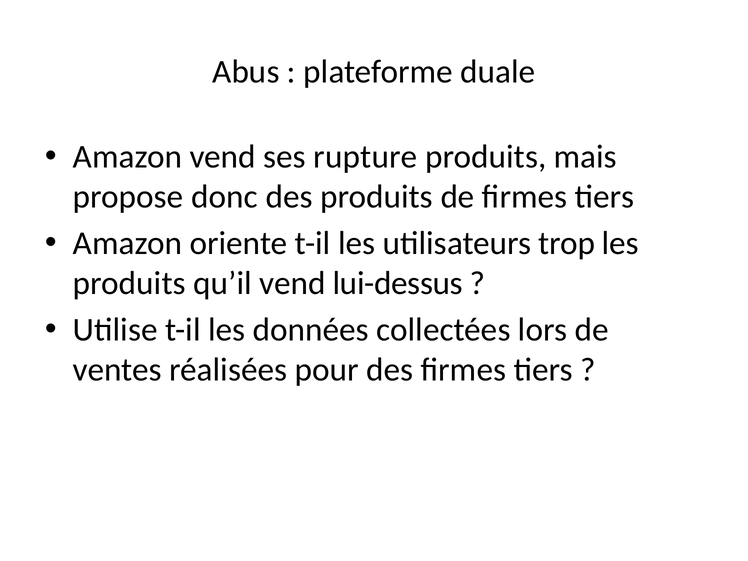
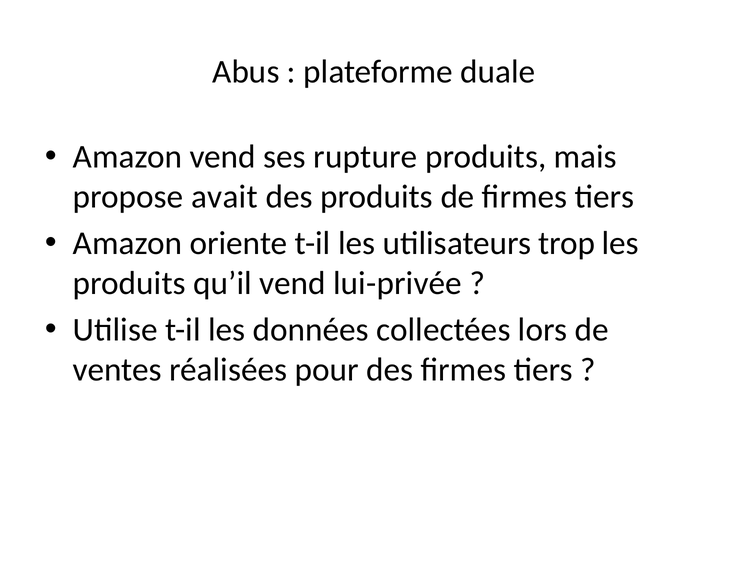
donc: donc -> avait (224, 197)
lui-dessus: lui-dessus -> lui-privée (398, 283)
